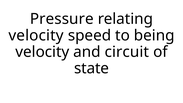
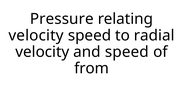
being: being -> radial (154, 35)
and circuit: circuit -> speed (127, 52)
state: state -> from (92, 68)
